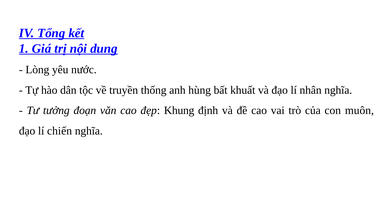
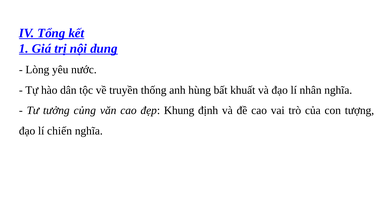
đoạn: đoạn -> củng (85, 110)
muôn: muôn -> tượng (359, 110)
